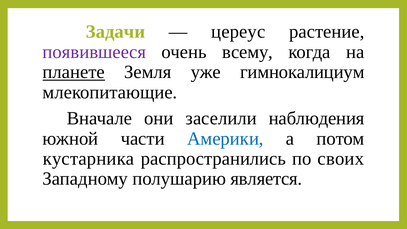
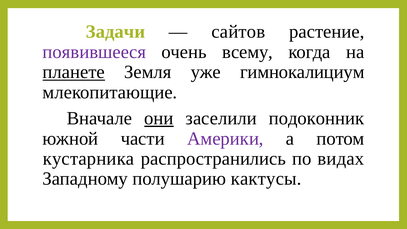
цереус: цереус -> сайтов (238, 32)
они underline: none -> present (159, 118)
наблюдения: наблюдения -> подоконник (317, 118)
Америки colour: blue -> purple (225, 138)
своих: своих -> видах (341, 159)
является: является -> кактусы (266, 179)
